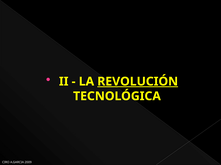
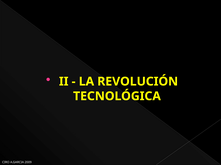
REVOLUCIÓN underline: present -> none (138, 82)
